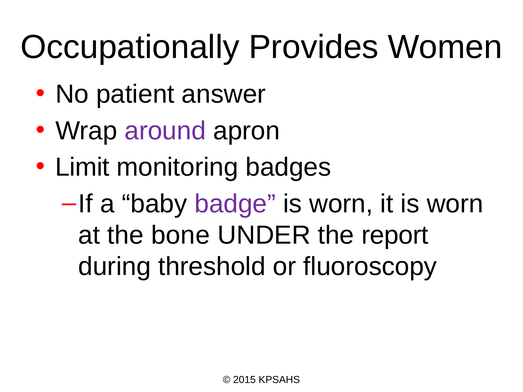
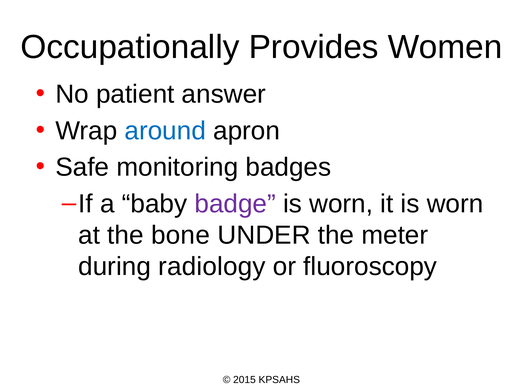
around colour: purple -> blue (165, 131)
Limit: Limit -> Safe (82, 167)
report: report -> meter (395, 235)
threshold: threshold -> radiology (212, 267)
